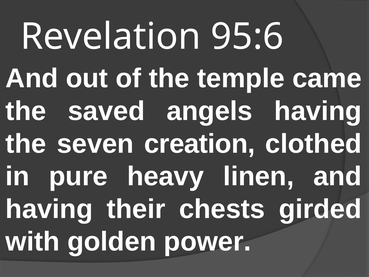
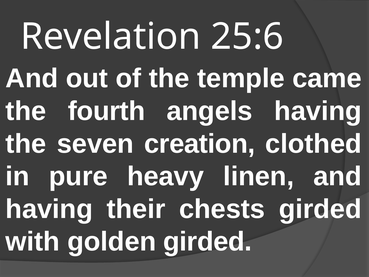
95:6: 95:6 -> 25:6 (247, 37)
saved: saved -> fourth (106, 111)
golden power: power -> girded (208, 241)
